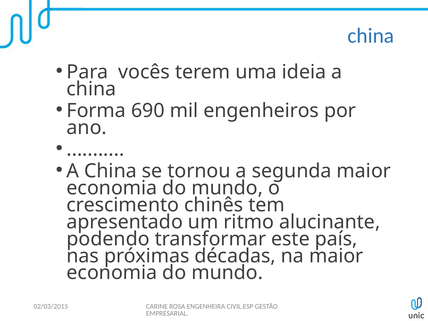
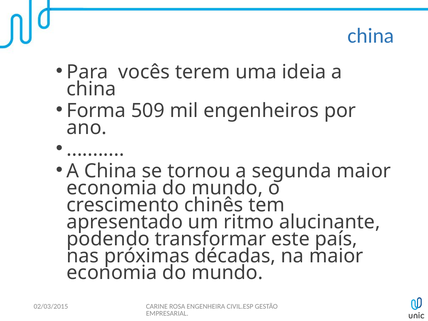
690: 690 -> 509 (148, 111)
